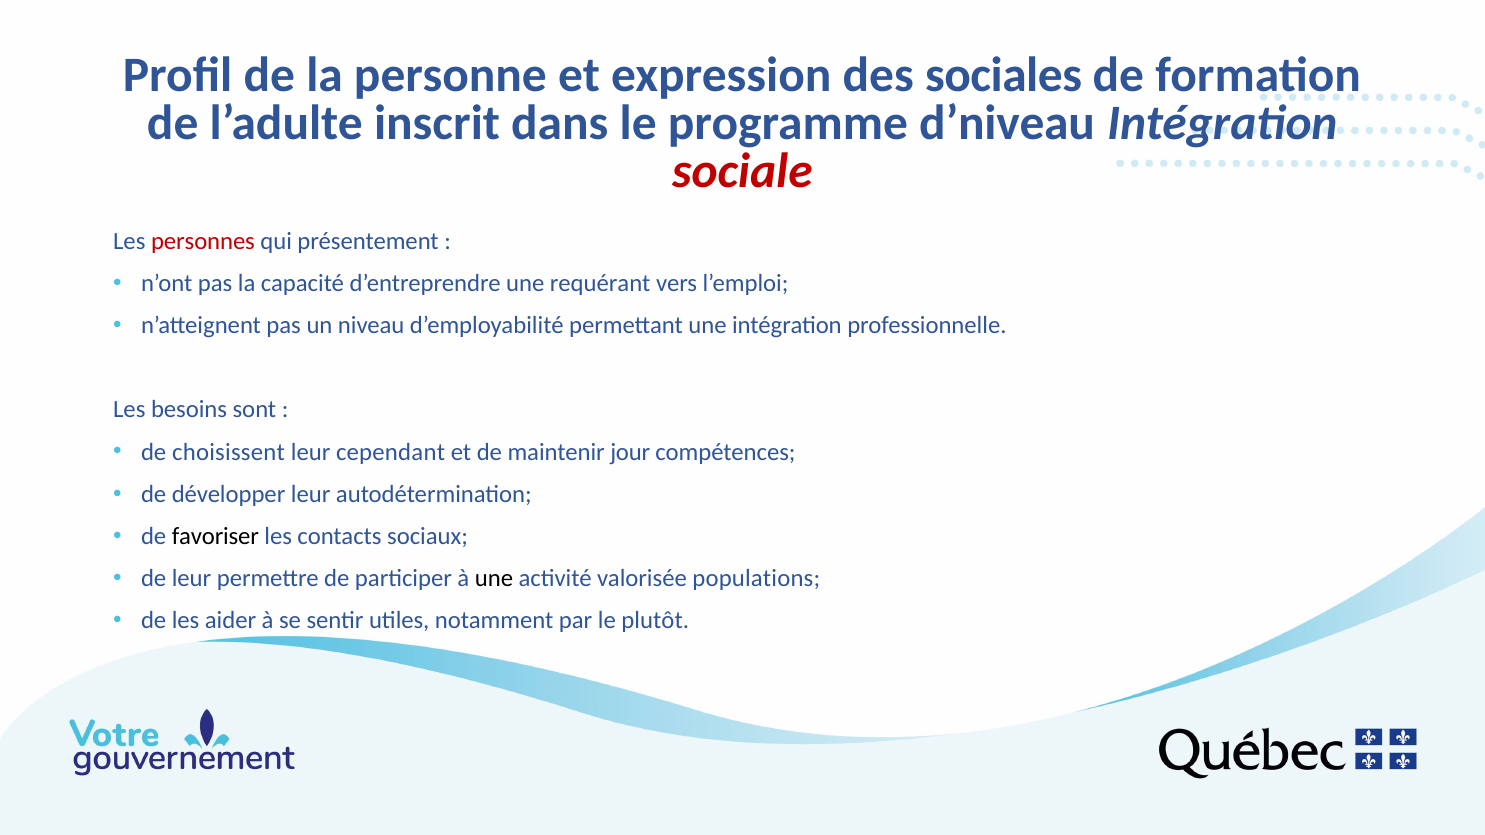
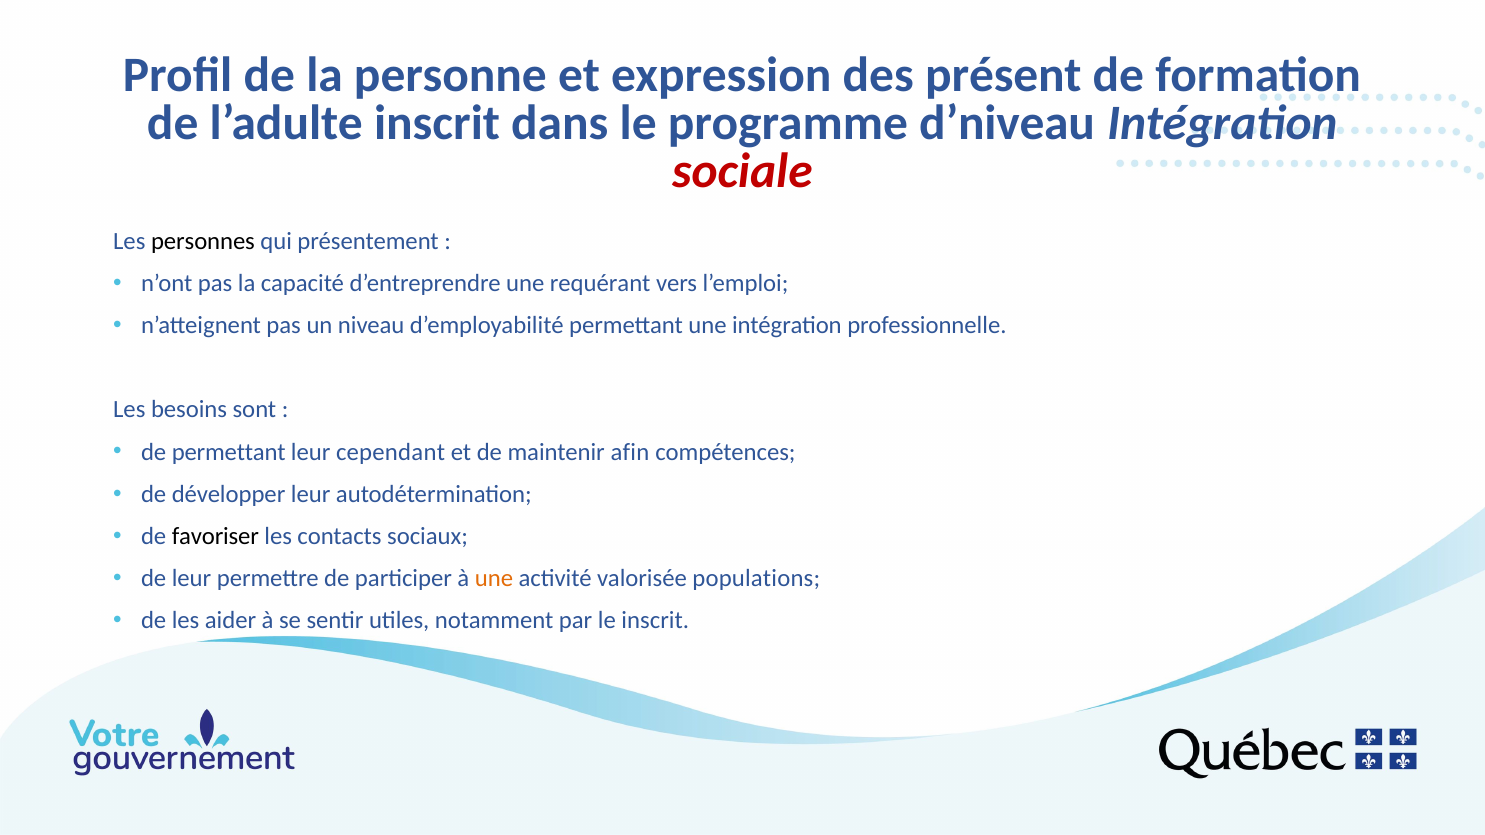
sociales: sociales -> présent (1003, 75)
personnes colour: red -> black (203, 241)
de choisissent: choisissent -> permettant (229, 452)
jour: jour -> afin (630, 452)
une colour: black -> orange (494, 579)
le plutôt: plutôt -> inscrit (655, 621)
